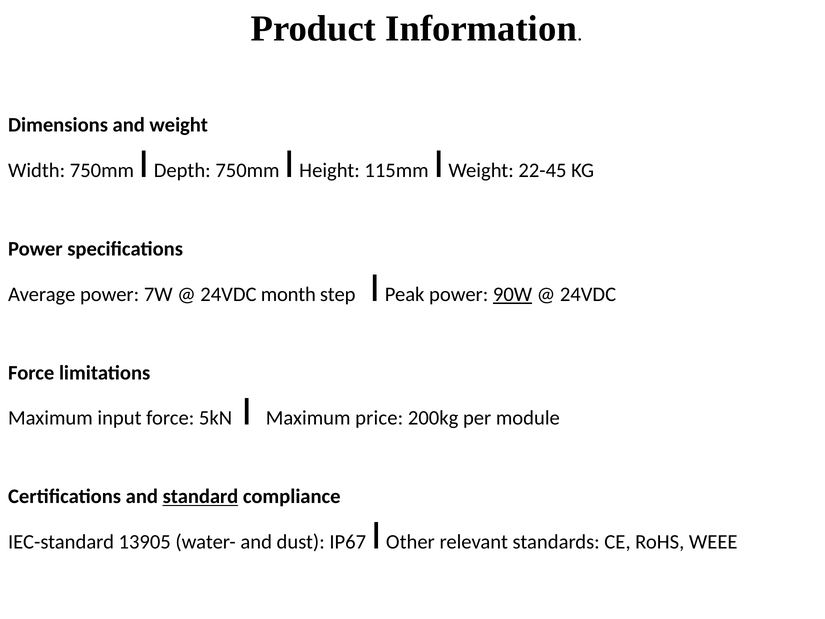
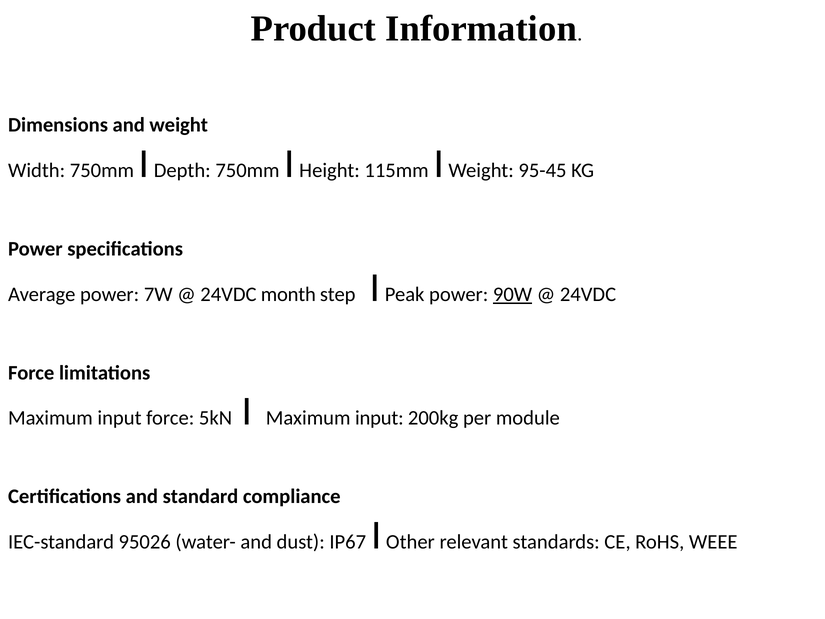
22-45: 22-45 -> 95-45 (543, 170)
I Maximum price: price -> input (379, 418)
standard underline: present -> none (200, 496)
13905: 13905 -> 95026 (145, 542)
